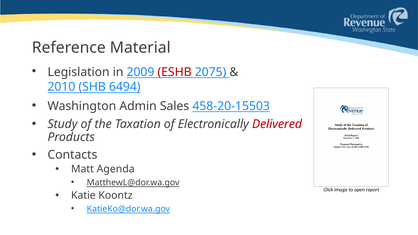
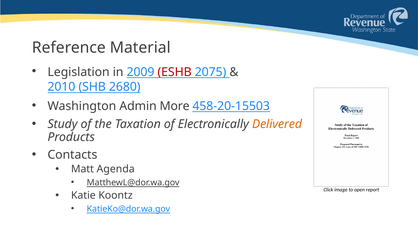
6494: 6494 -> 2680 (125, 87)
Sales: Sales -> More (175, 106)
Delivered colour: red -> orange (277, 124)
